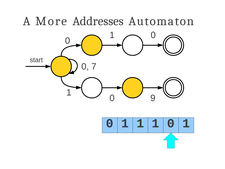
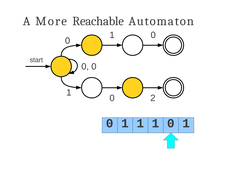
Addresses: Addresses -> Reachable (98, 21)
0 7: 7 -> 0 (94, 66)
9: 9 -> 2 (153, 98)
